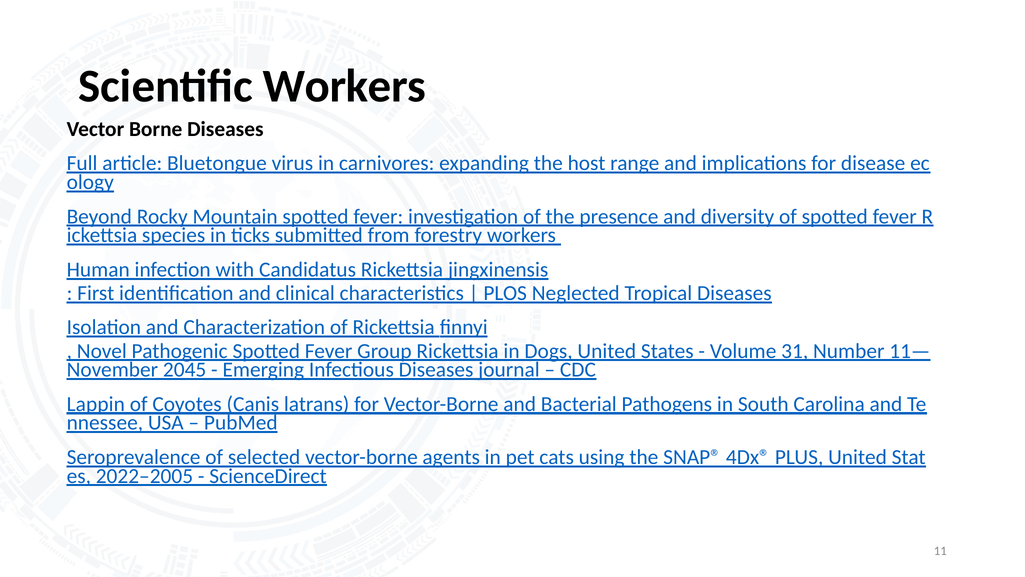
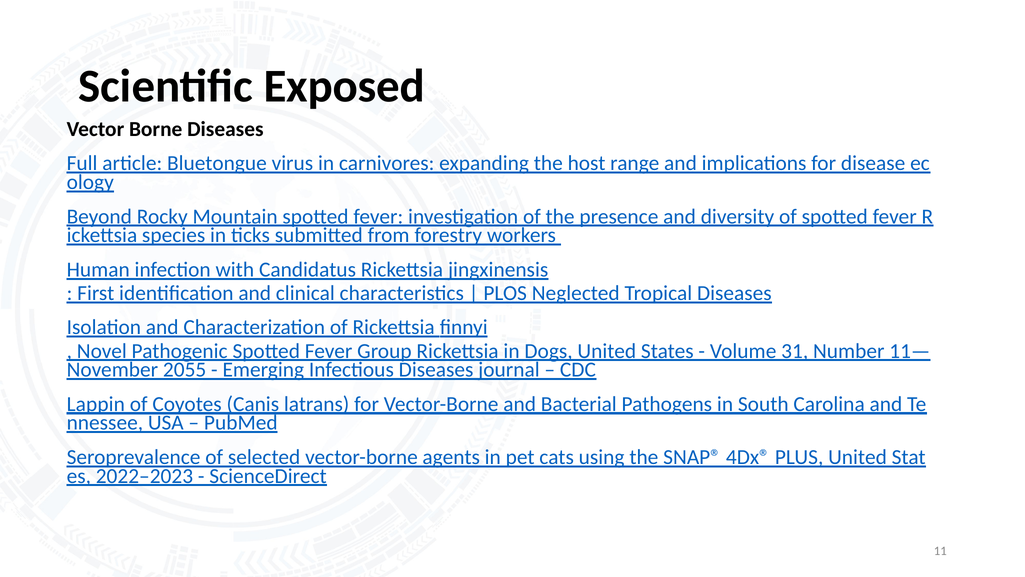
Scientific Workers: Workers -> Exposed (344, 86)
2045: 2045 -> 2055 (185, 370)
2022–2005: 2022–2005 -> 2022–2023 (144, 476)
